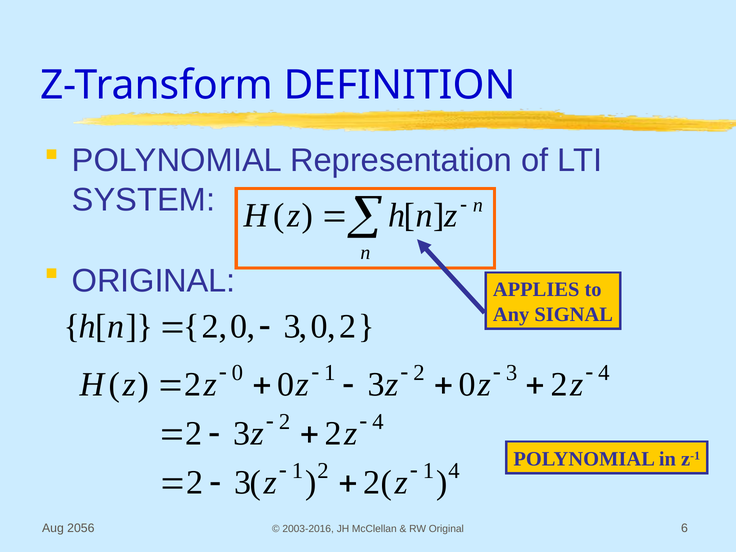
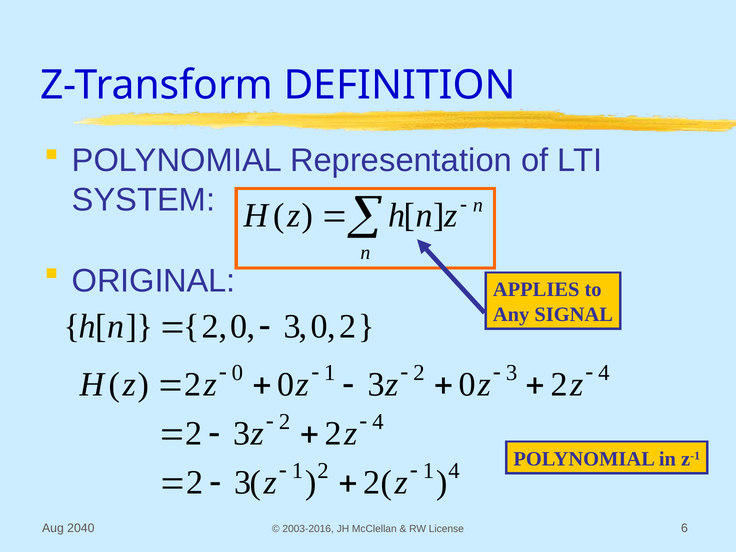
2056: 2056 -> 2040 (81, 528)
RW Original: Original -> License (446, 529)
